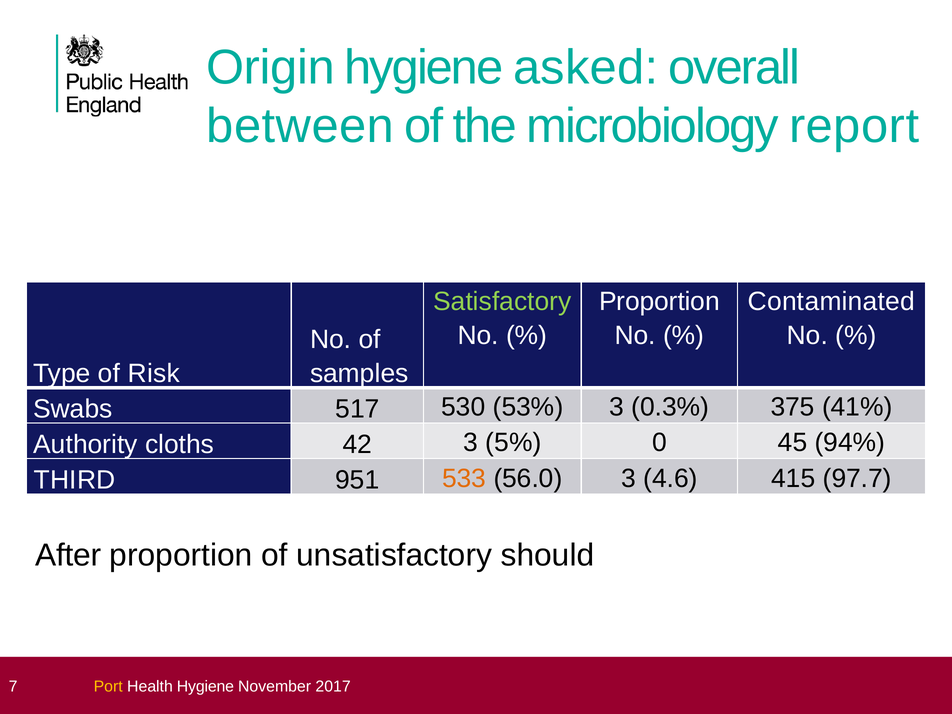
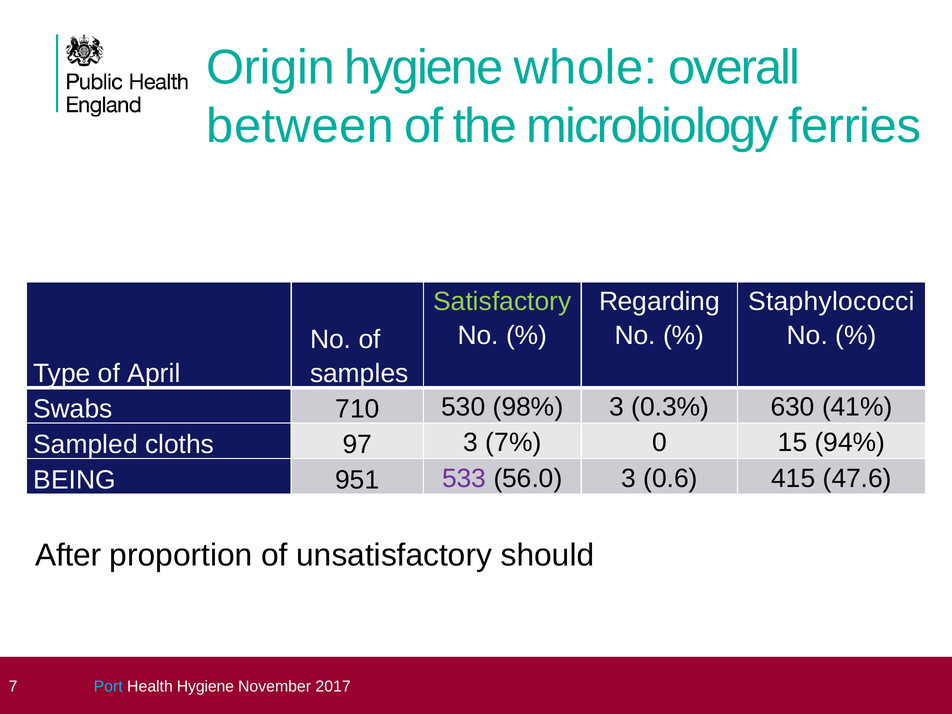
asked: asked -> whole (586, 67)
report: report -> ferries (855, 126)
Proportion: Proportion -> Regarding (659, 302)
Contaminated: Contaminated -> Staphylococci (831, 302)
Risk: Risk -> April (154, 373)
517: 517 -> 710 (357, 409)
53%: 53% -> 98% (528, 407)
375: 375 -> 630 (793, 407)
Authority: Authority -> Sampled (86, 444)
42: 42 -> 97 (357, 444)
5%: 5% -> 7% (513, 443)
45: 45 -> 15 (793, 443)
THIRD: THIRD -> BEING (75, 480)
533 colour: orange -> purple (464, 478)
4.6: 4.6 -> 0.6 (670, 478)
97.7: 97.7 -> 47.6 (857, 478)
Port colour: yellow -> light blue (108, 686)
